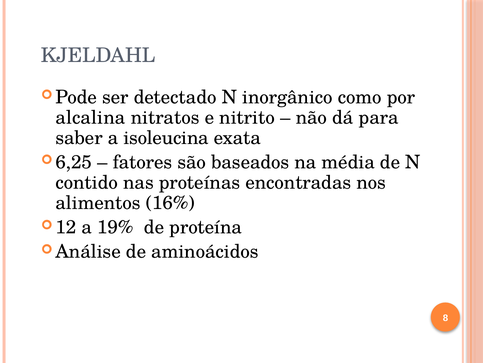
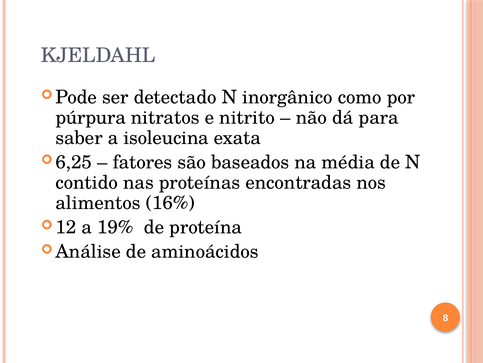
alcalina: alcalina -> púrpura (91, 117)
